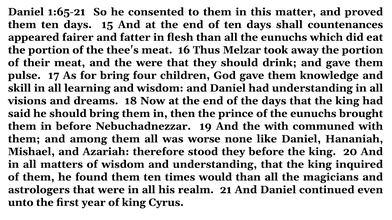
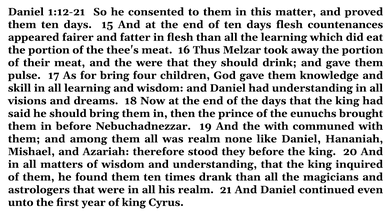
1:65-21: 1:65-21 -> 1:12-21 (67, 12)
days shall: shall -> flesh (289, 25)
all the eunuchs: eunuchs -> learning (284, 37)
was worse: worse -> realm (204, 139)
would: would -> drank (215, 177)
